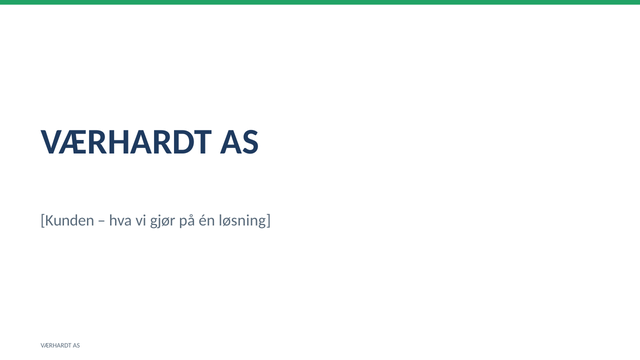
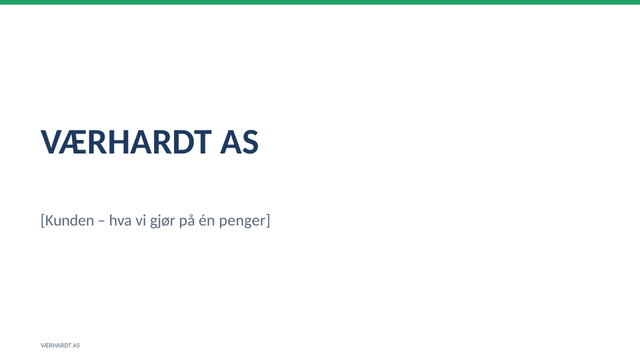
løsning: løsning -> penger (245, 220)
